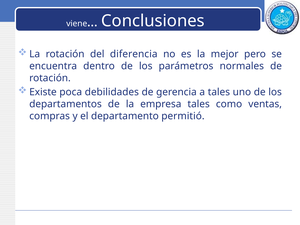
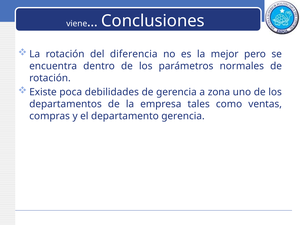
a tales: tales -> zona (219, 92)
departamento permitió: permitió -> gerencia (183, 116)
